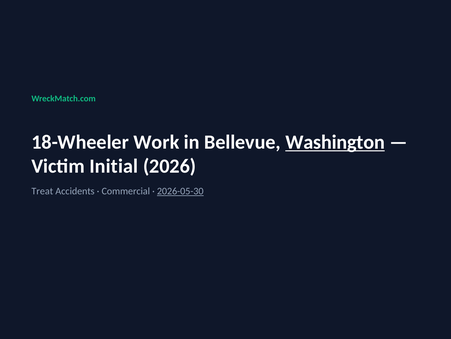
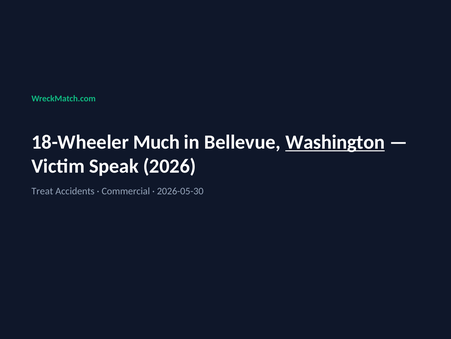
Work: Work -> Much (156, 142)
Initial: Initial -> Speak (114, 166)
2026-05-30 underline: present -> none (180, 191)
